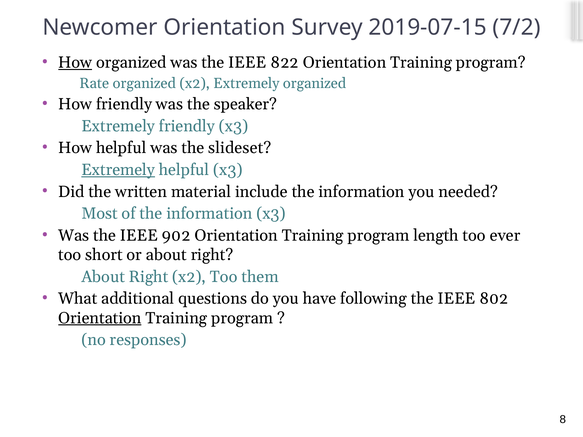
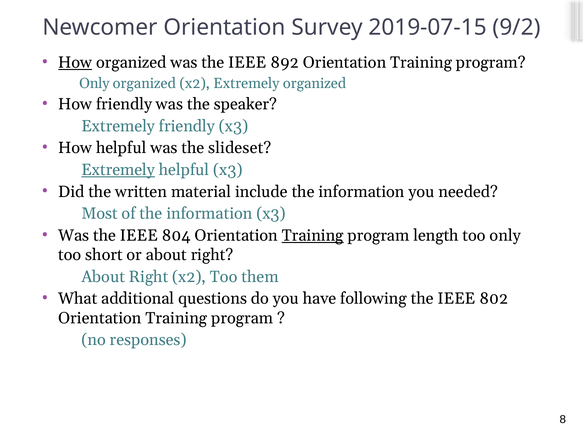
7/2: 7/2 -> 9/2 (517, 27)
822: 822 -> 892 (285, 63)
Rate: Rate -> Only (94, 83)
902: 902 -> 804 (176, 236)
Training underline: none -> present (313, 236)
too ever: ever -> only (505, 236)
Orientation underline: present -> none (100, 318)
